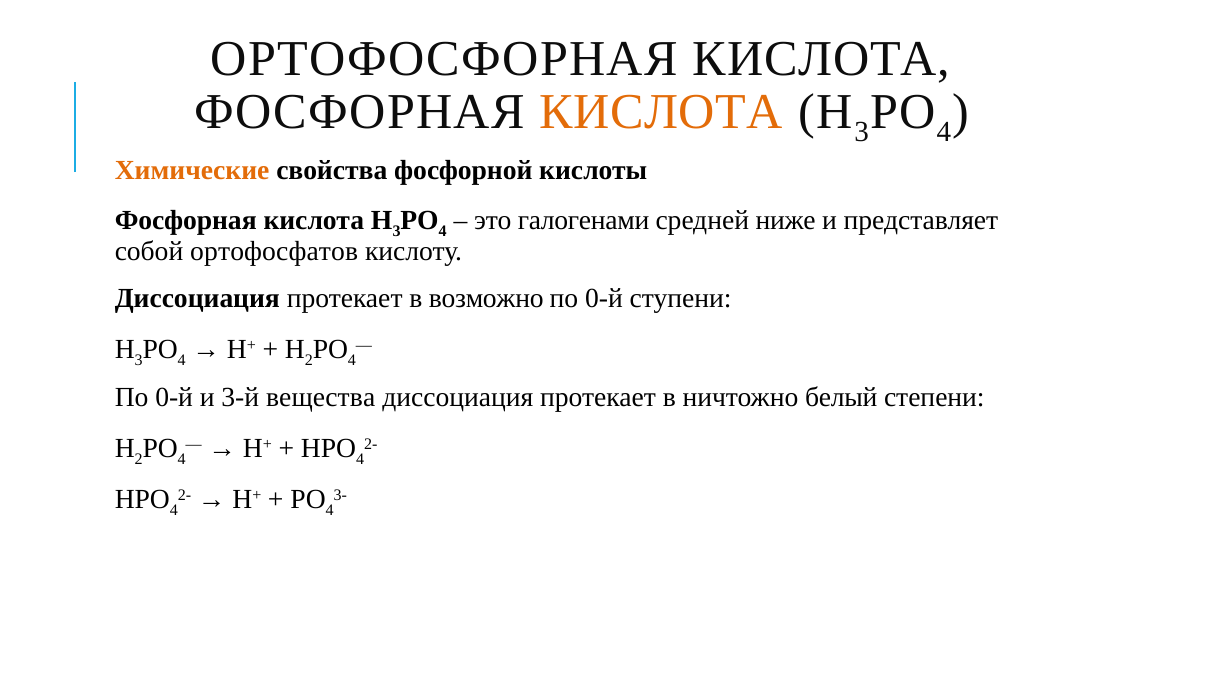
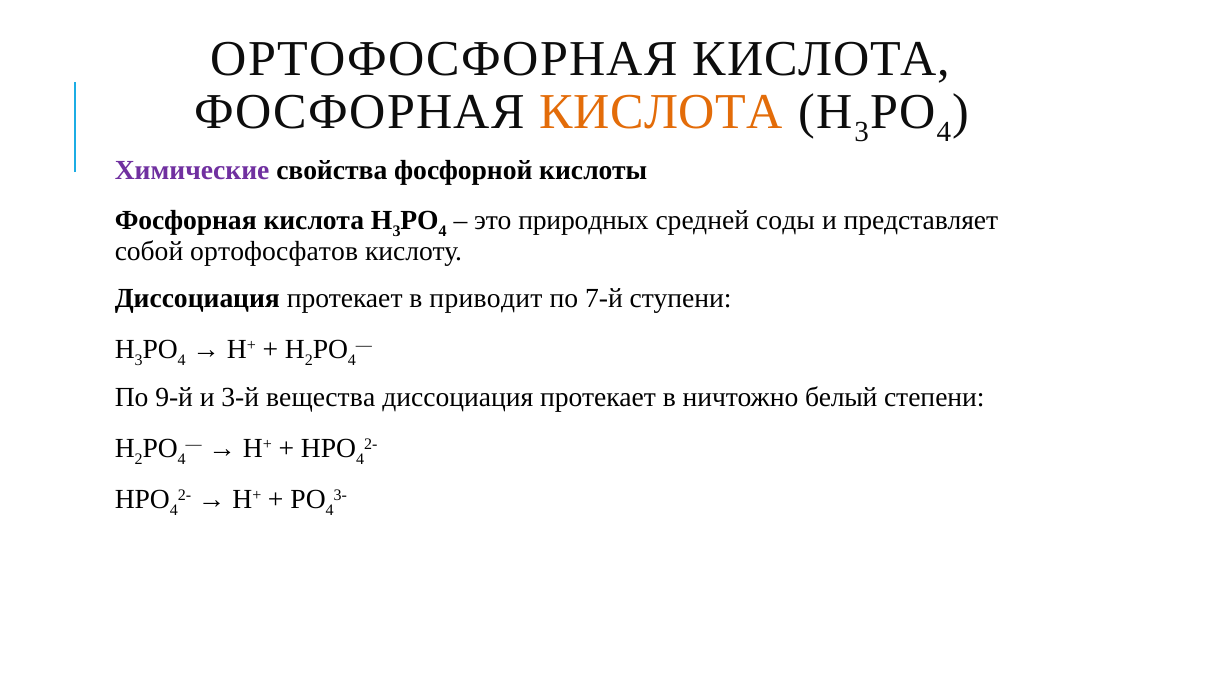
Химические colour: orange -> purple (192, 170)
галогенами: галогенами -> природных (584, 221)
ниже: ниже -> соды (785, 221)
возможно: возможно -> приводит (486, 299)
0-й: 0-й -> 7-й (604, 299)
0-й: 0-й -> 9-й (174, 397)
